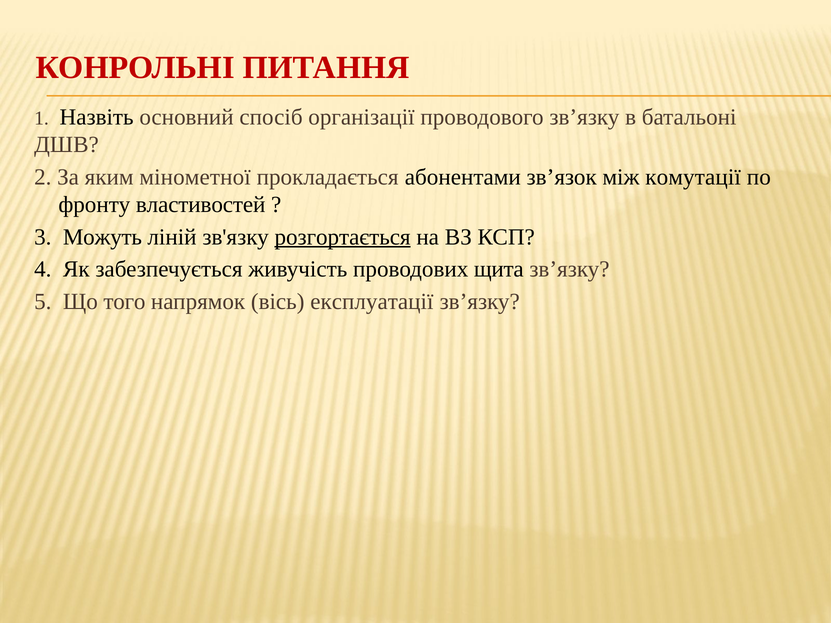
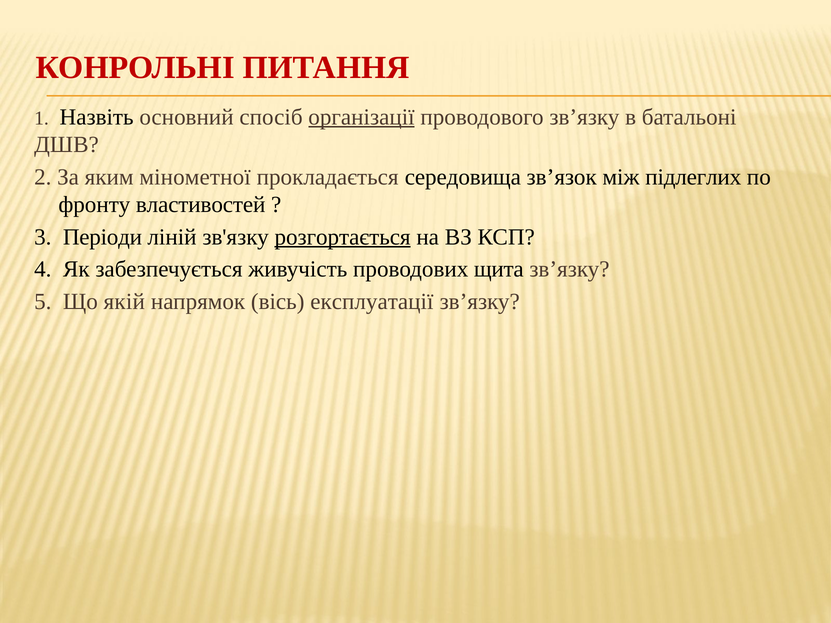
організації underline: none -> present (361, 117)
абонентами: абонентами -> середовища (463, 177)
комутації: комутації -> підлеглих (693, 177)
Можуть: Можуть -> Періоди (102, 237)
того: того -> якій (124, 302)
